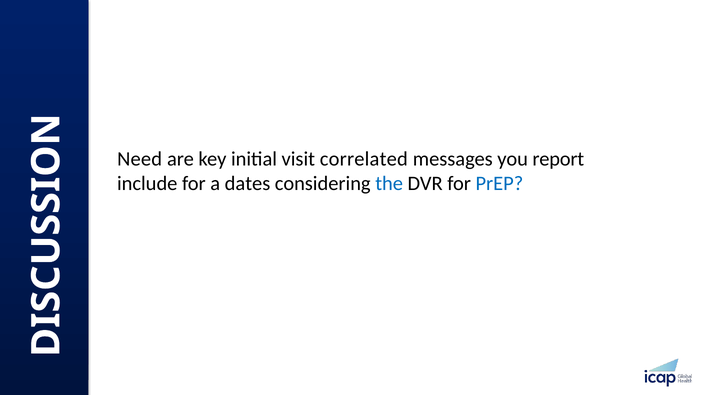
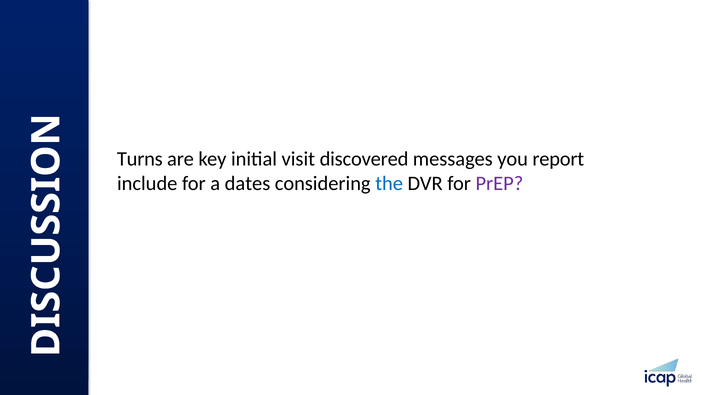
Need: Need -> Turns (140, 159)
correlated: correlated -> discovered (364, 159)
PrEP colour: blue -> purple (499, 183)
